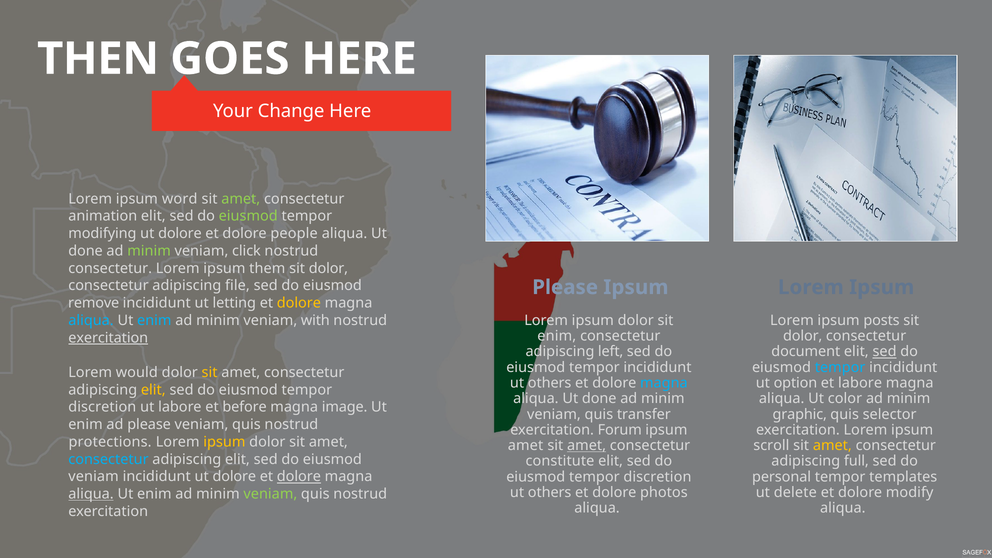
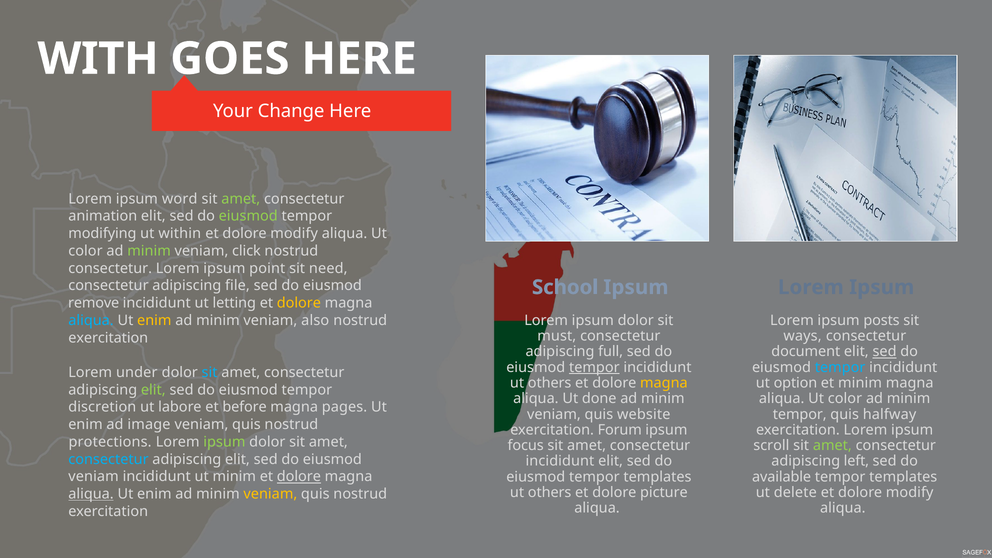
THEN: THEN -> WITH (98, 59)
dolore: dolore -> within (180, 234)
people: people -> modify (294, 234)
done: done -> color (85, 251)
them: them -> point (267, 268)
dolor: dolor -> need (328, 268)
Please: Please -> School (565, 287)
enim colour: light blue -> yellow (154, 320)
with: with -> also (315, 320)
enim: enim -> must (557, 336)
dolor: dolor -> ways (803, 336)
exercitation underline: present -> none (108, 338)
left: left -> full (611, 352)
tempor underline: none -> present (594, 367)
would: would -> under (137, 372)
sit colour: yellow -> light blue (210, 372)
magna colour: light blue -> yellow (664, 383)
et labore: labore -> minim (860, 383)
elit colour: yellow -> light green (153, 390)
image: image -> pages (345, 407)
transfer: transfer -> website (644, 414)
graphic: graphic -> tempor (800, 414)
selector: selector -> halfway (890, 414)
ad please: please -> image (149, 425)
ipsum colour: yellow -> light green (224, 442)
amet: amet -> focus (526, 446)
amet underline: present -> none (587, 446)
amet colour: yellow -> light green (832, 446)
constitute: constitute -> incididunt (560, 461)
full: full -> left (856, 461)
incididunt ut dolore: dolore -> minim (234, 477)
discretion: discretion -> templates (657, 477)
personal: personal -> available (782, 477)
photos: photos -> picture (664, 492)
veniam colour: light green -> yellow (270, 494)
